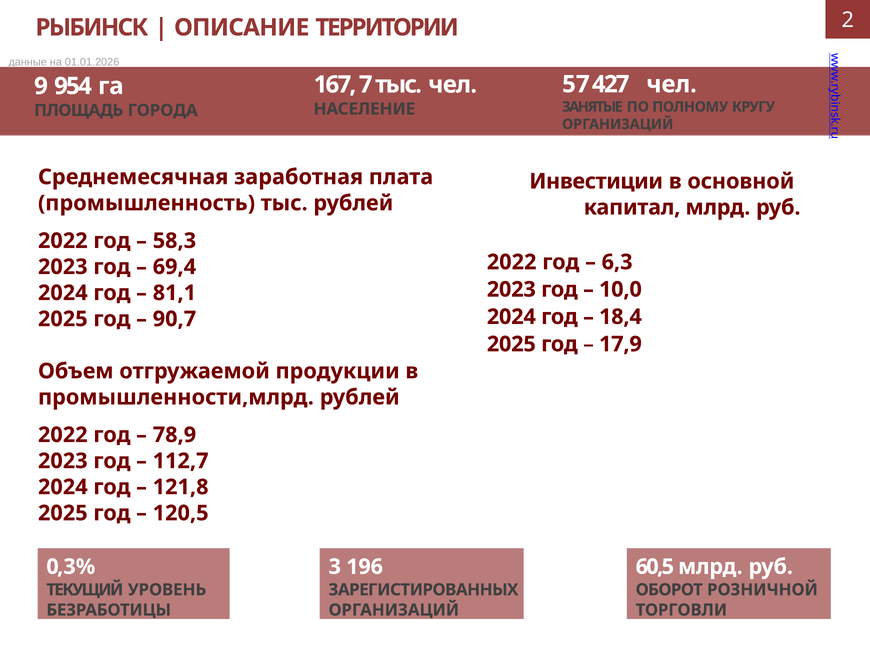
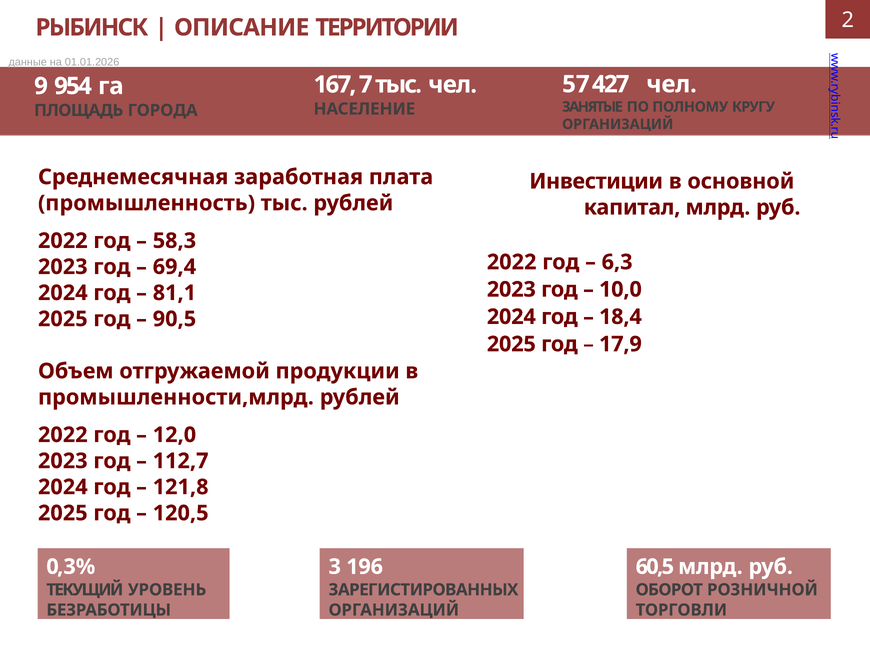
90,7: 90,7 -> 90,5 (174, 319)
78,9: 78,9 -> 12,0 (174, 435)
